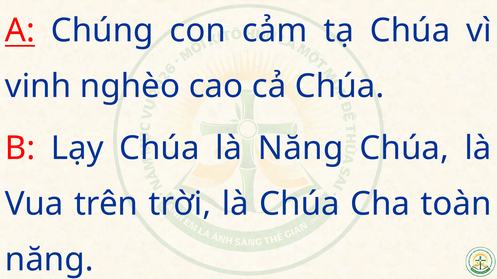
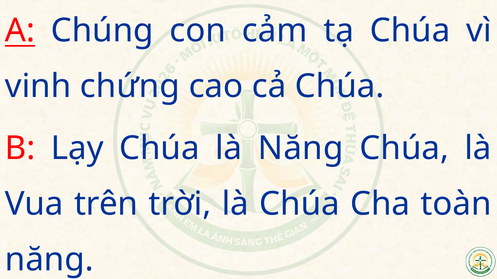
nghèo: nghèo -> chứng (130, 86)
